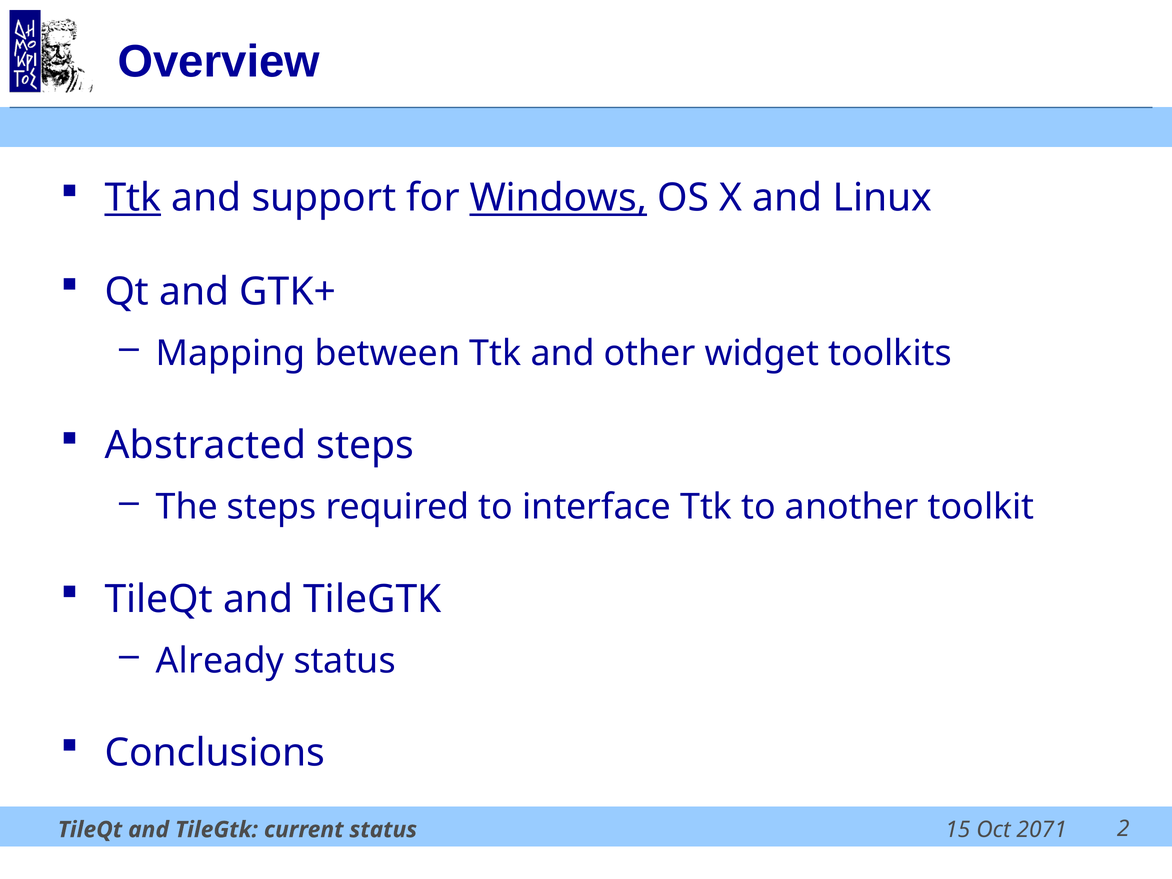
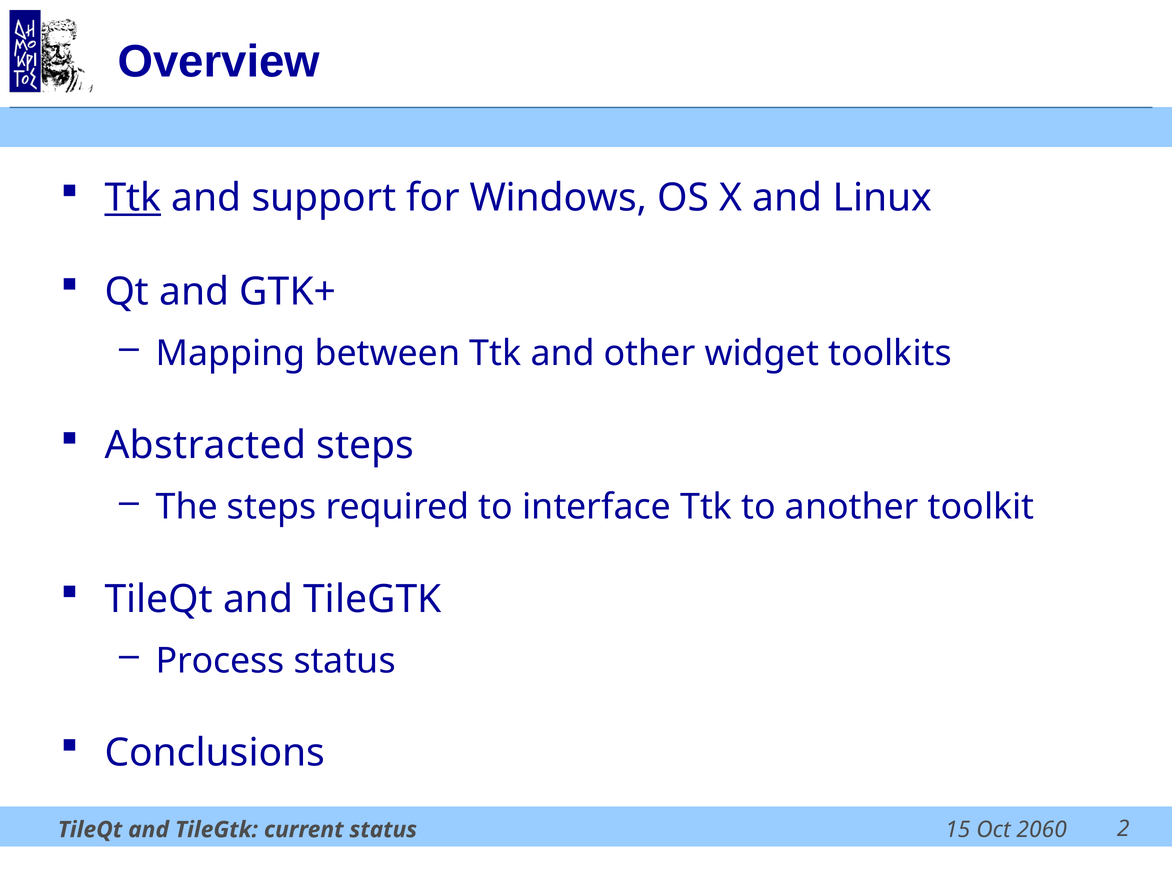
Windows underline: present -> none (558, 198)
Already: Already -> Process (220, 661)
2071: 2071 -> 2060 (1042, 830)
